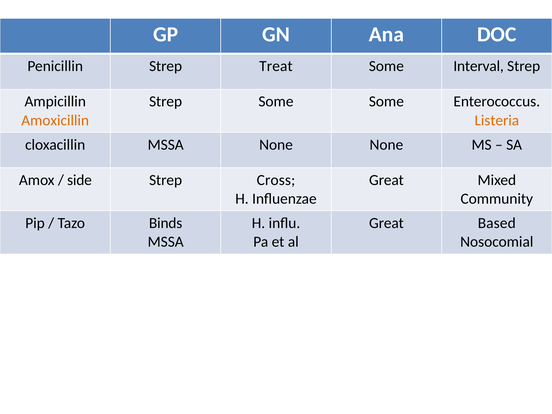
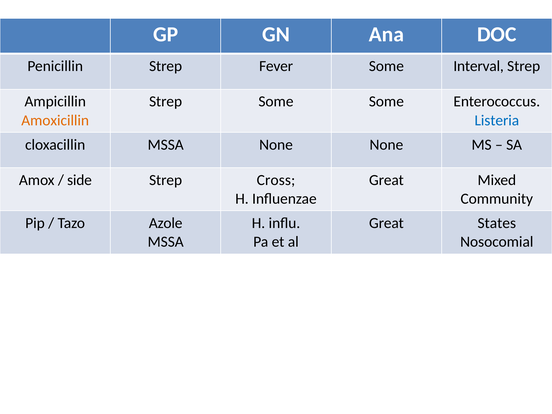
Treat: Treat -> Fever (276, 66)
Listeria colour: orange -> blue (497, 120)
Binds: Binds -> Azole (166, 223)
Based: Based -> States (497, 223)
